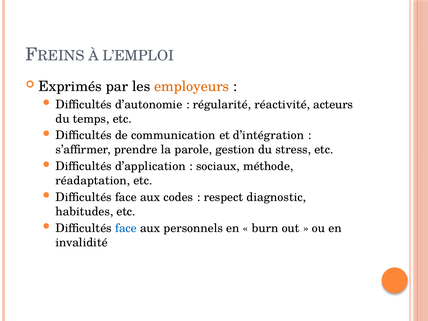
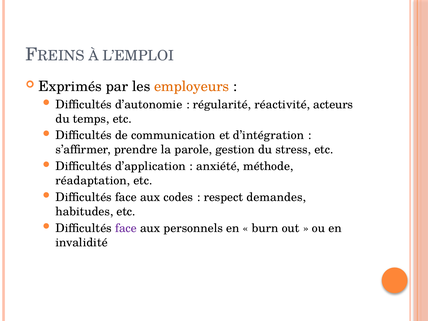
sociaux: sociaux -> anxiété (218, 166)
diagnostic: diagnostic -> demandes (276, 197)
face colour: blue -> purple (126, 228)
